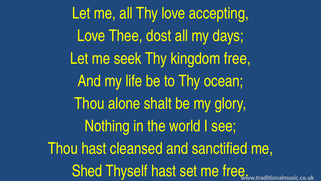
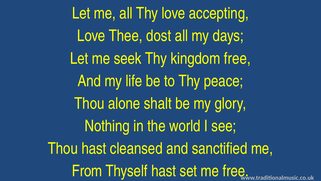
ocean: ocean -> peace (224, 81)
Shed: Shed -> From (87, 171)
